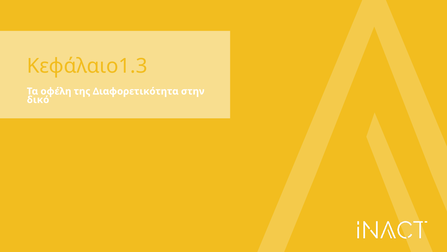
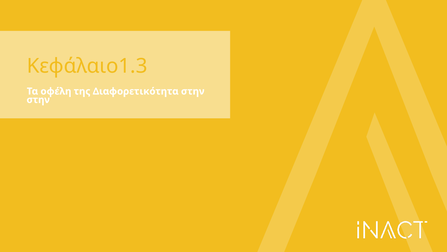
δικό: δικό -> στην (38, 100)
